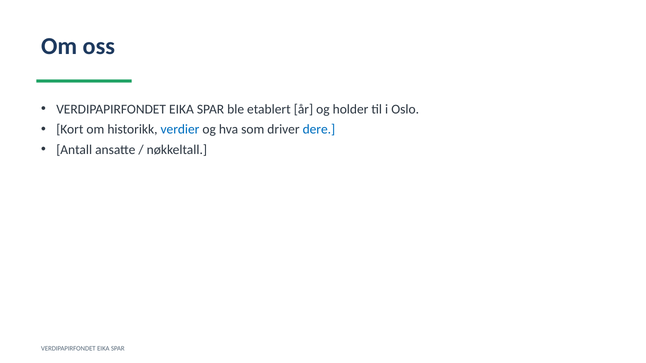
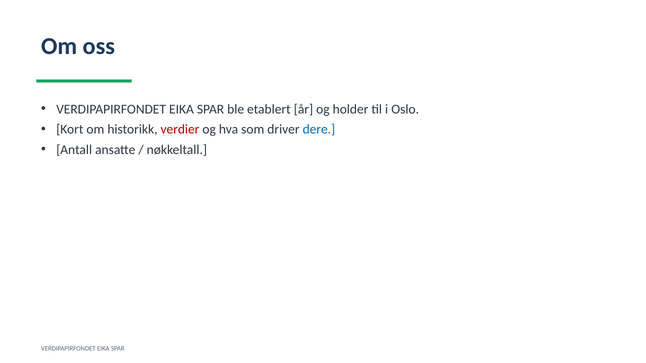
verdier colour: blue -> red (180, 130)
